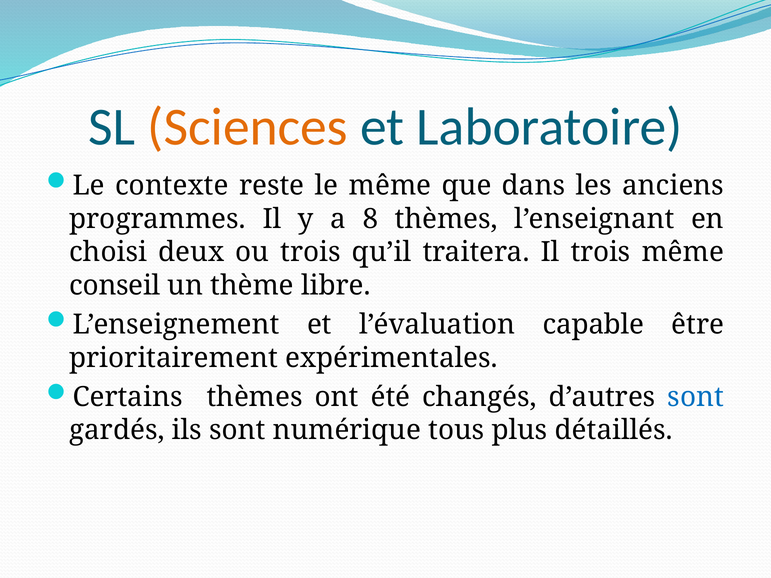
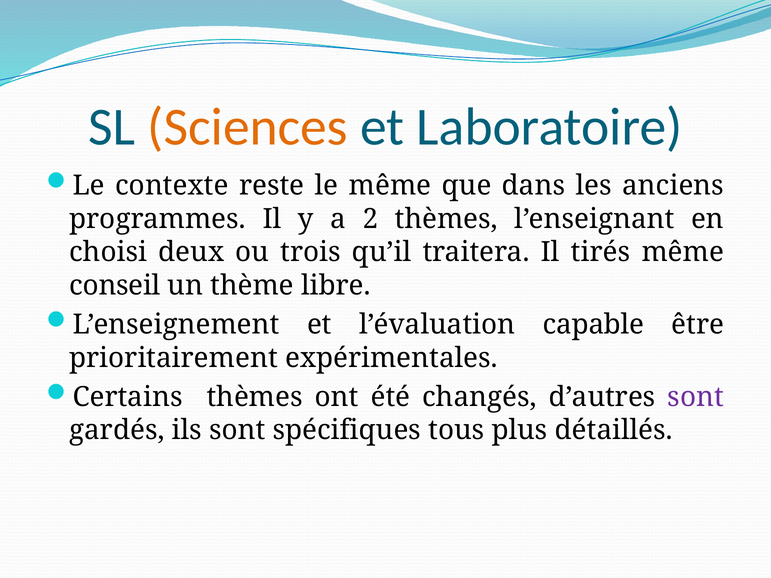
8: 8 -> 2 (370, 219)
Il trois: trois -> tirés (601, 252)
sont colour: blue -> purple (696, 397)
numérique: numérique -> spécifiques (347, 430)
